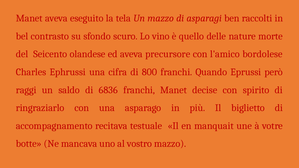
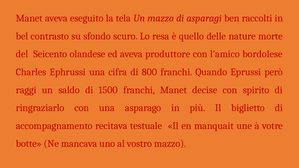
vino: vino -> resa (161, 36)
precursore: precursore -> produttore (168, 54)
6836: 6836 -> 1500 (108, 90)
